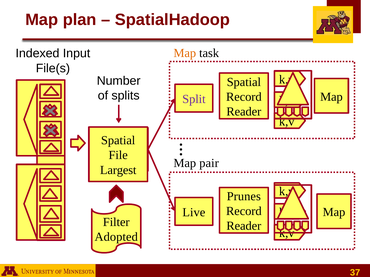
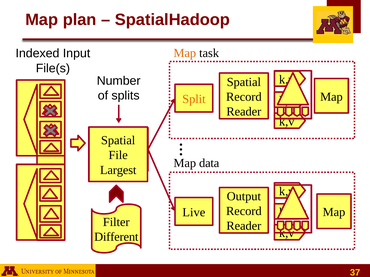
Split colour: purple -> orange (194, 99)
pair: pair -> data (209, 163)
Prunes: Prunes -> Output (244, 197)
Adopted: Adopted -> Different (116, 237)
